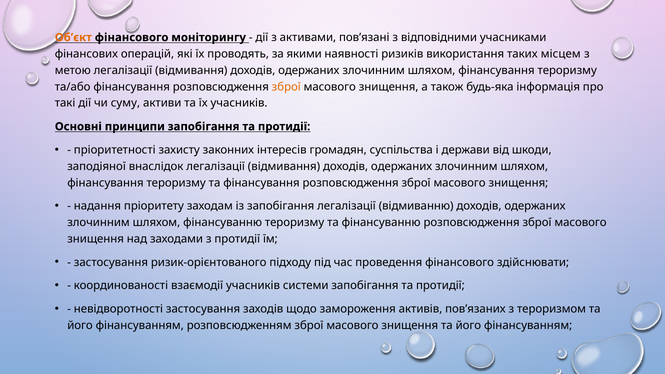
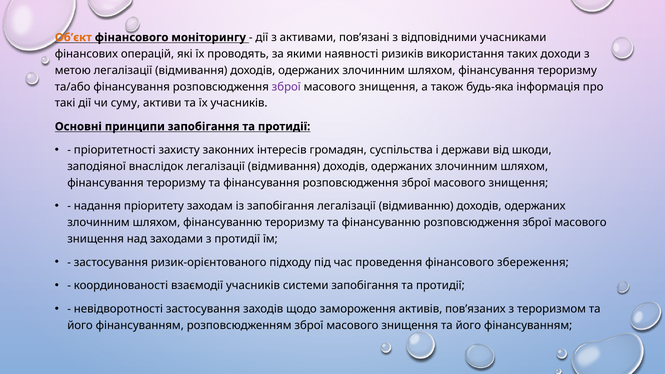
місцем: місцем -> доходи (561, 54)
зброї colour: orange -> purple (286, 87)
здійснювати: здійснювати -> збереження (533, 262)
